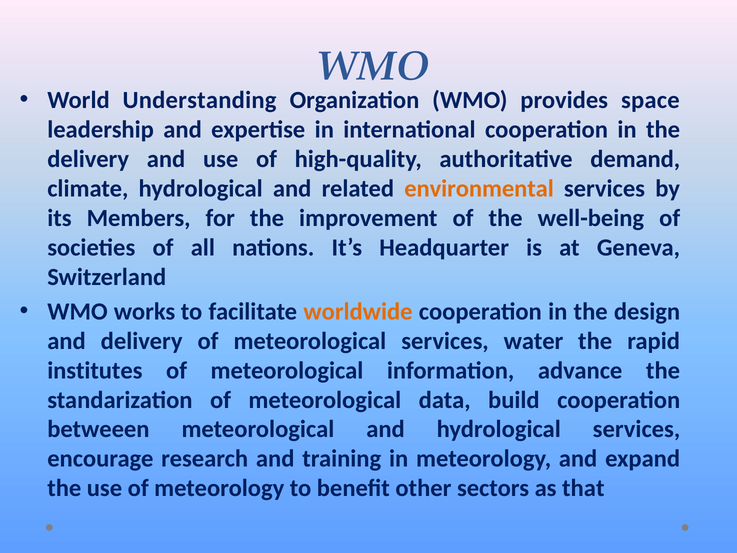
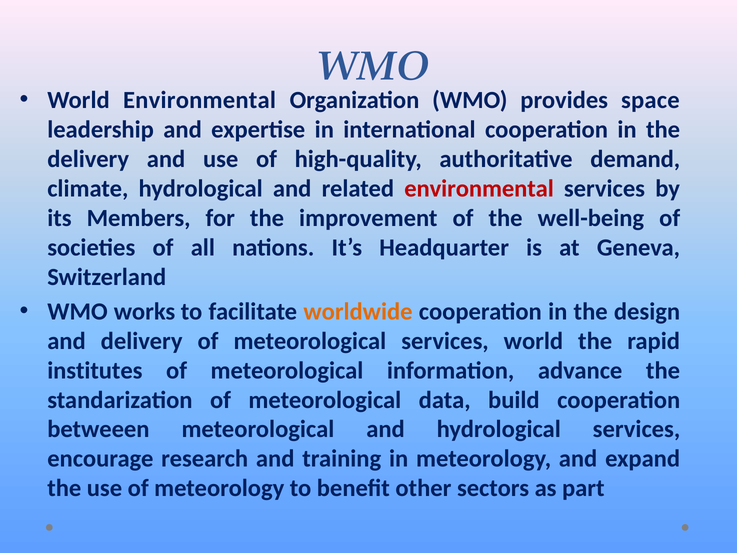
World Understanding: Understanding -> Environmental (200, 100)
environmental colour: orange -> red (479, 188)
services water: water -> world (533, 341)
that: that -> part (583, 488)
